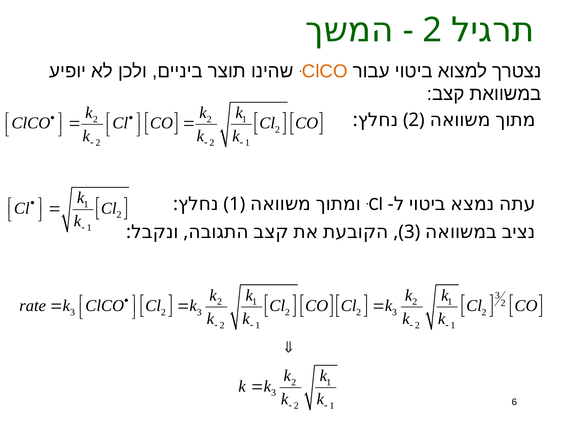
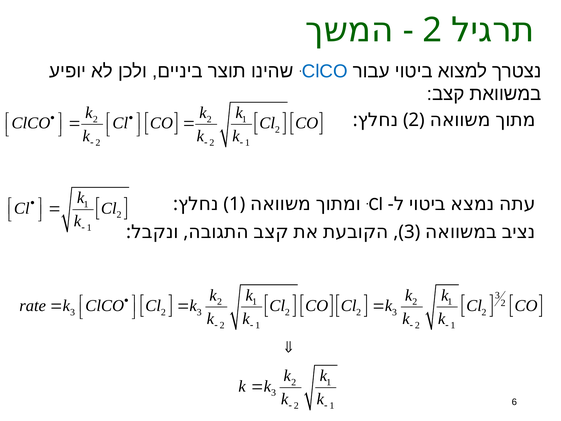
ClCO colour: orange -> blue (325, 71)
